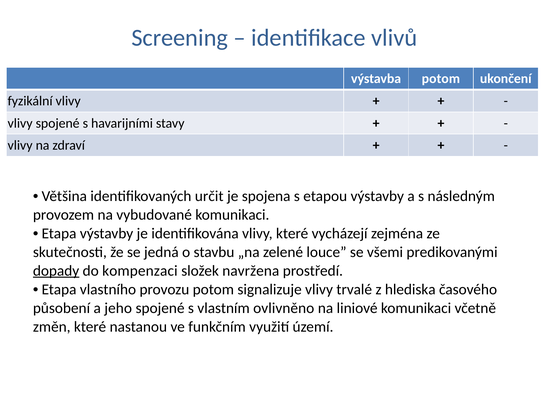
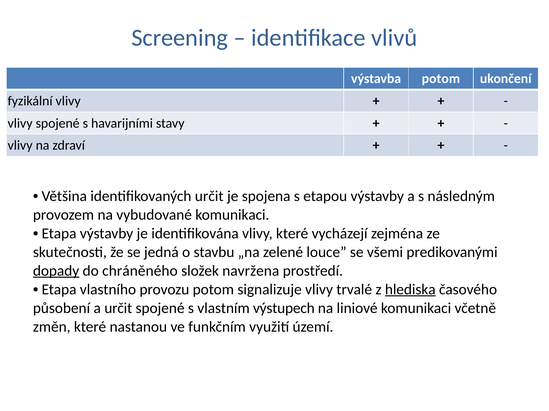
kompenzaci: kompenzaci -> chráněného (140, 271)
hlediska underline: none -> present (410, 290)
a jeho: jeho -> určit (118, 309)
ovlivněno: ovlivněno -> výstupech (284, 309)
